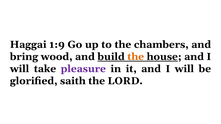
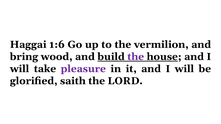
1:9: 1:9 -> 1:6 (57, 45)
chambers: chambers -> vermilion (161, 45)
the colour: orange -> purple (136, 57)
